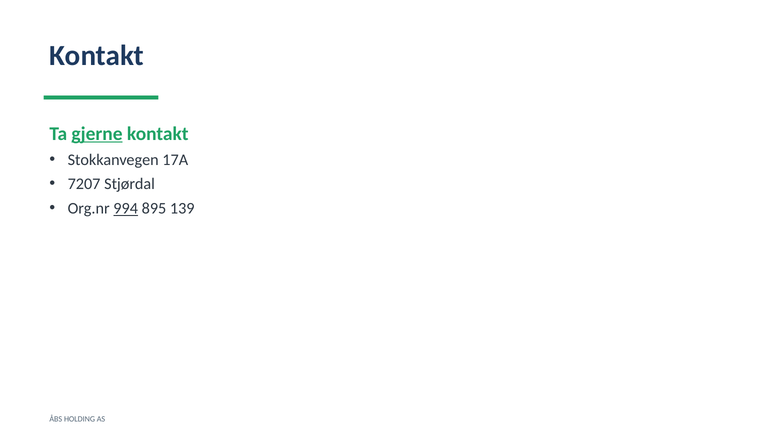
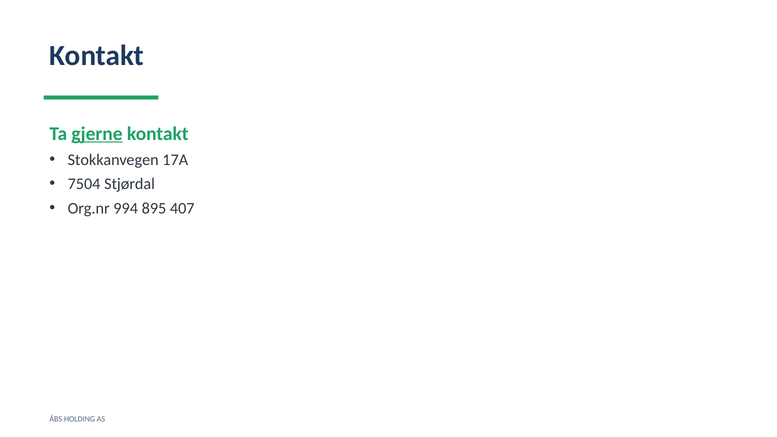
7207: 7207 -> 7504 (84, 184)
994 underline: present -> none (126, 208)
139: 139 -> 407 (182, 208)
